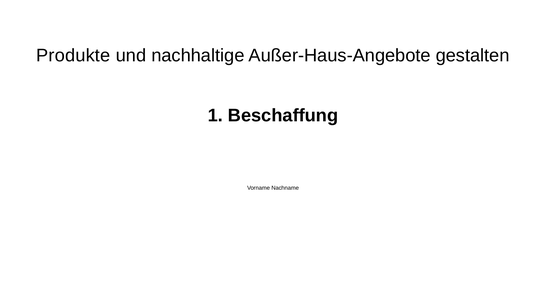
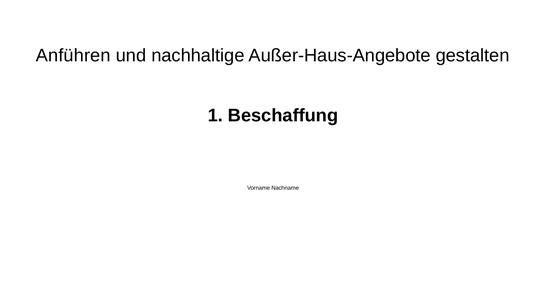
Produkte: Produkte -> Anführen (73, 55)
